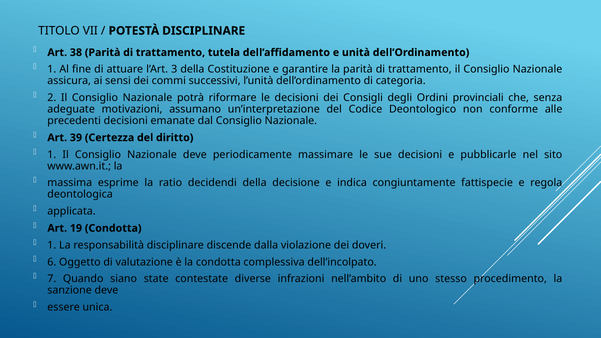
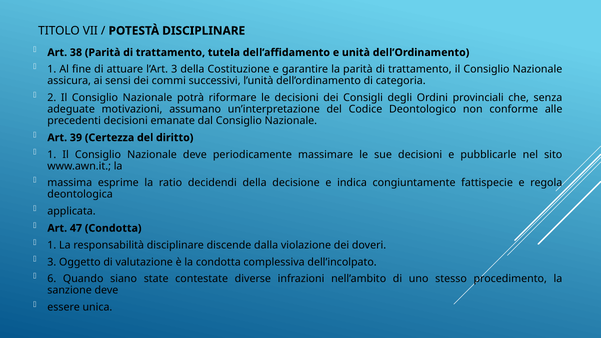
19: 19 -> 47 (76, 228)
6: 6 -> 3 (52, 262)
7: 7 -> 6 (52, 279)
